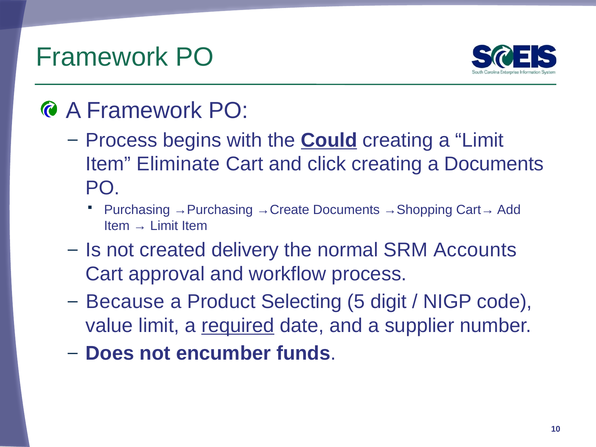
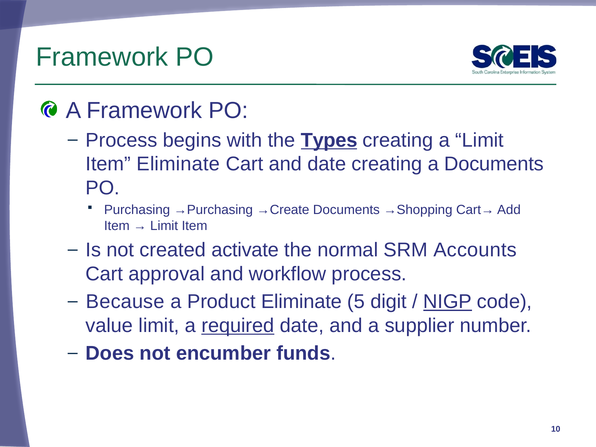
Could: Could -> Types (329, 140)
and click: click -> date (327, 164)
delivery: delivery -> activate (245, 250)
Product Selecting: Selecting -> Eliminate (301, 302)
NIGP underline: none -> present (448, 302)
